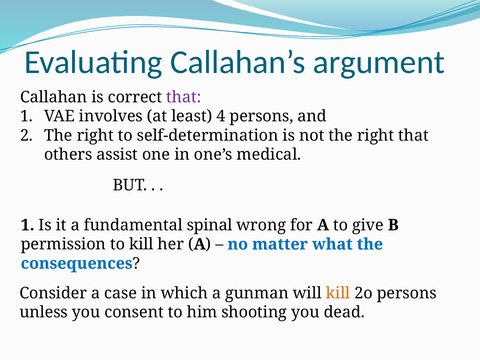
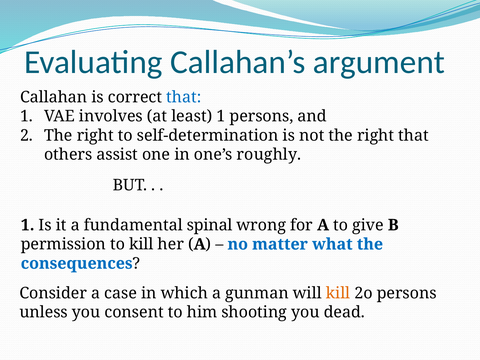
that colour: purple -> blue (184, 97)
least 4: 4 -> 1 (221, 116)
medical: medical -> roughly (269, 155)
